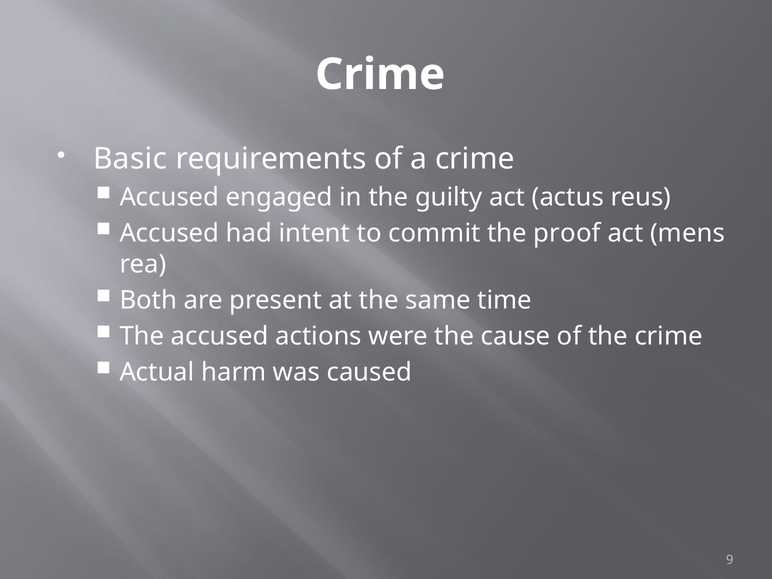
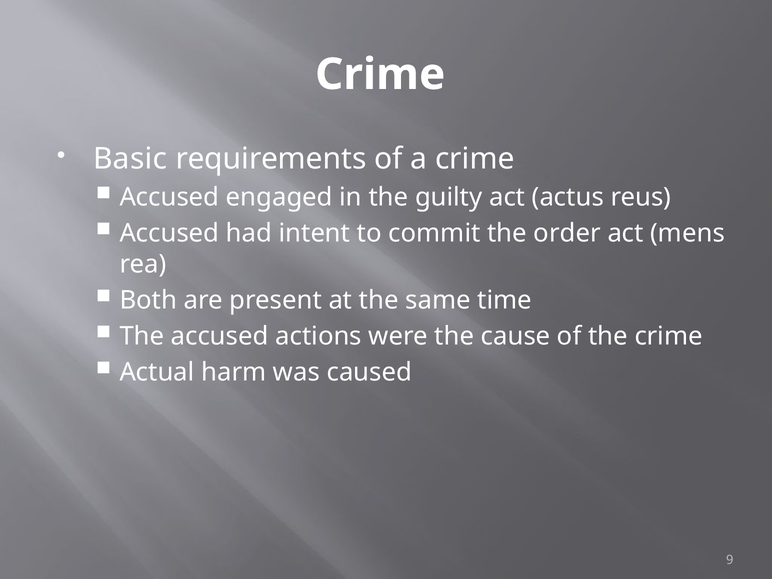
proof: proof -> order (567, 233)
